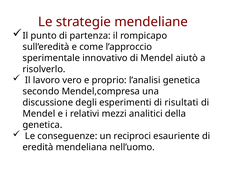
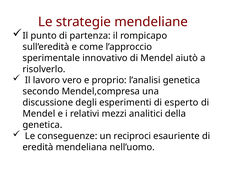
risultati: risultati -> esperto (181, 102)
